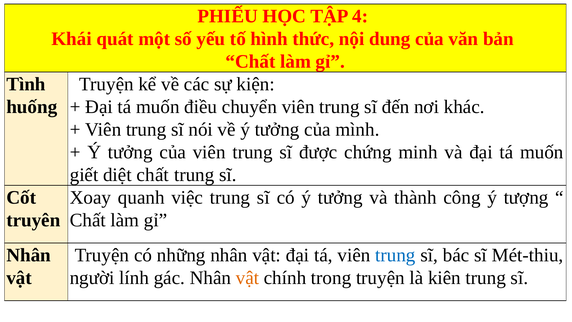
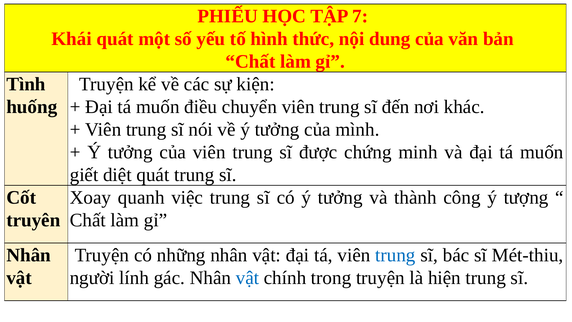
4: 4 -> 7 (360, 16)
diệt chất: chất -> quát (153, 175)
vật colour: orange -> blue (247, 278)
kiên: kiên -> hiện (444, 278)
